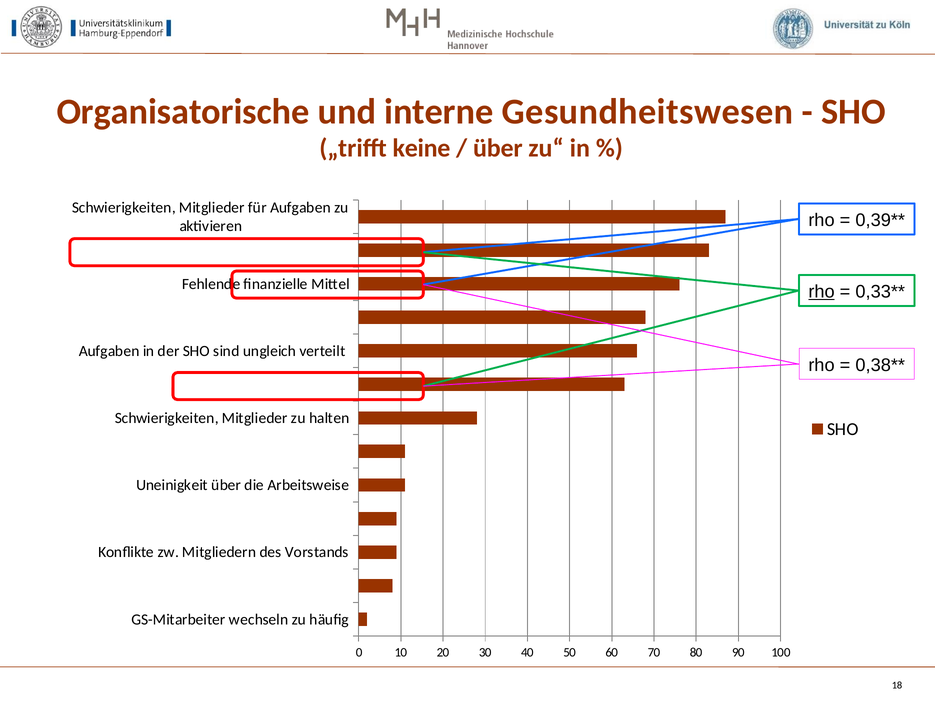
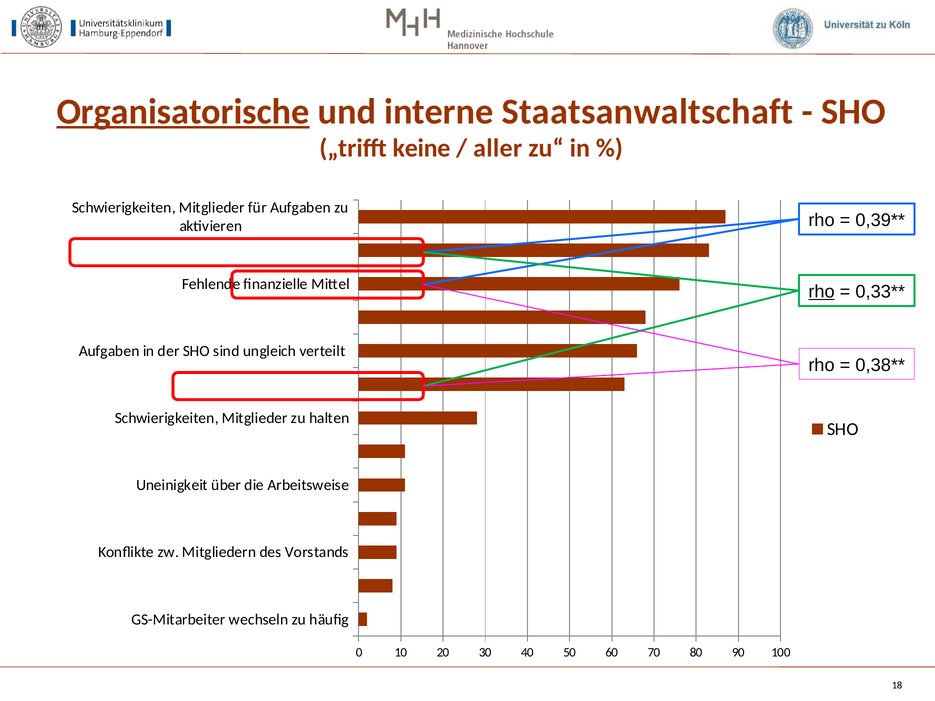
Organisatorische underline: none -> present (183, 112)
Gesundheitswesen: Gesundheitswesen -> Staatsanwaltschaft (648, 112)
über: über -> aller (498, 148)
